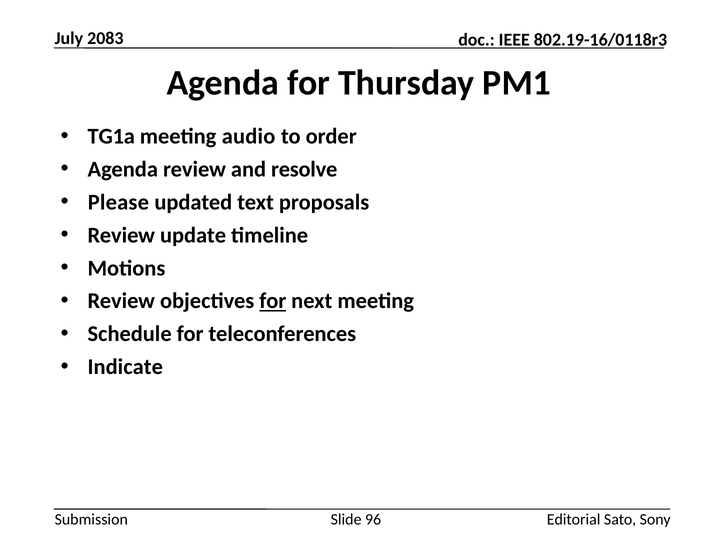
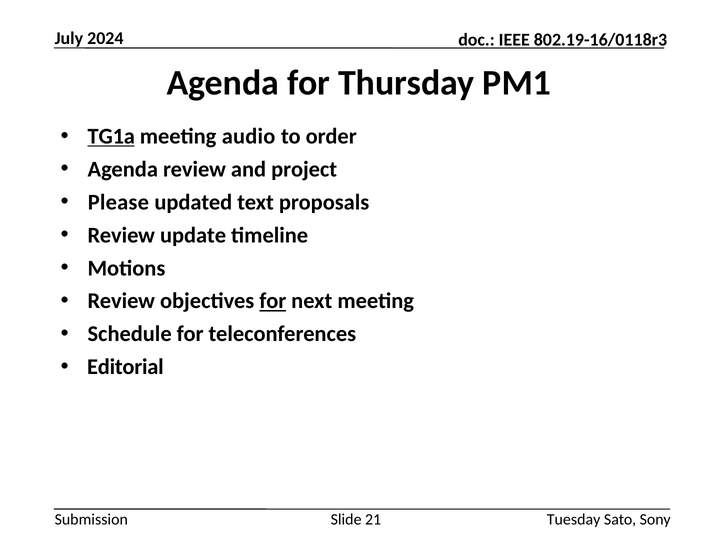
2083: 2083 -> 2024 (105, 38)
TG1a underline: none -> present (111, 136)
resolve: resolve -> project (304, 169)
Indicate: Indicate -> Editorial (125, 367)
96: 96 -> 21 (373, 519)
Editorial: Editorial -> Tuesday (574, 519)
